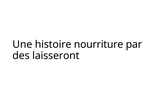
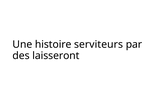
nourriture: nourriture -> serviteurs (99, 44)
